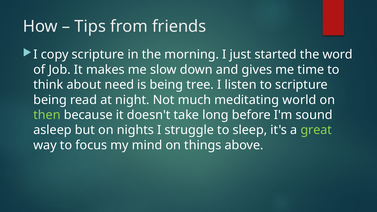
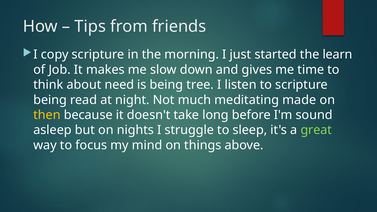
word: word -> learn (338, 55)
world: world -> made (299, 100)
then colour: light green -> yellow (47, 115)
